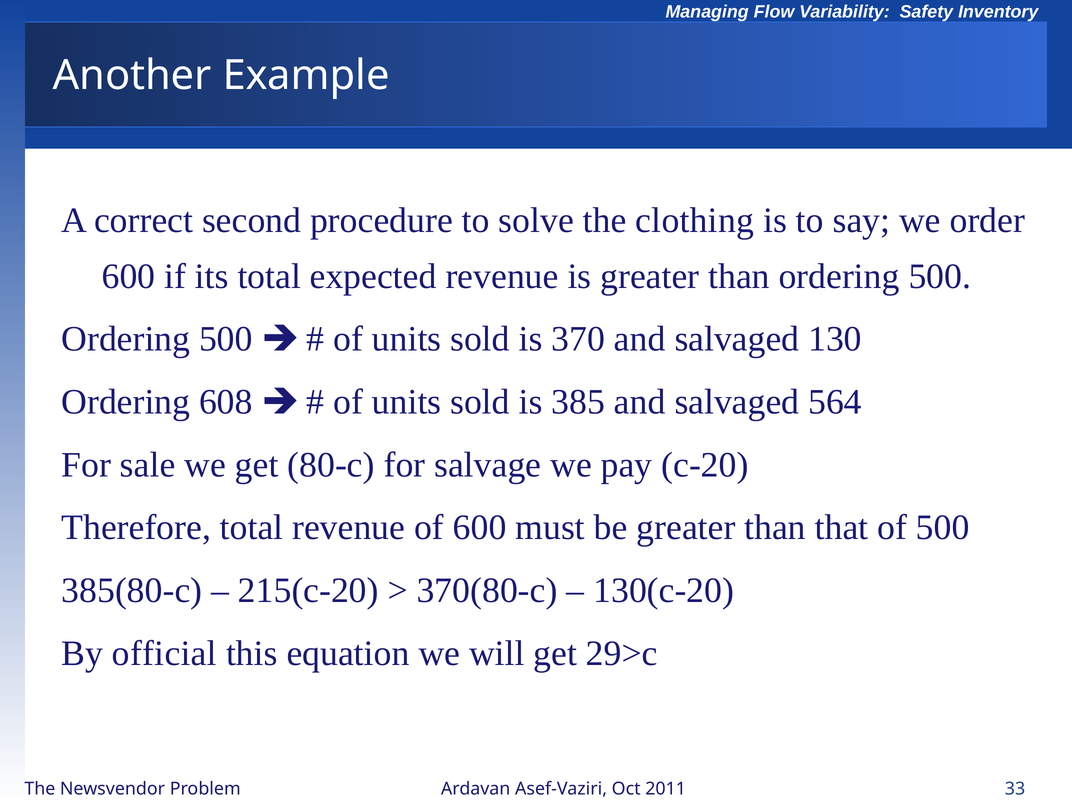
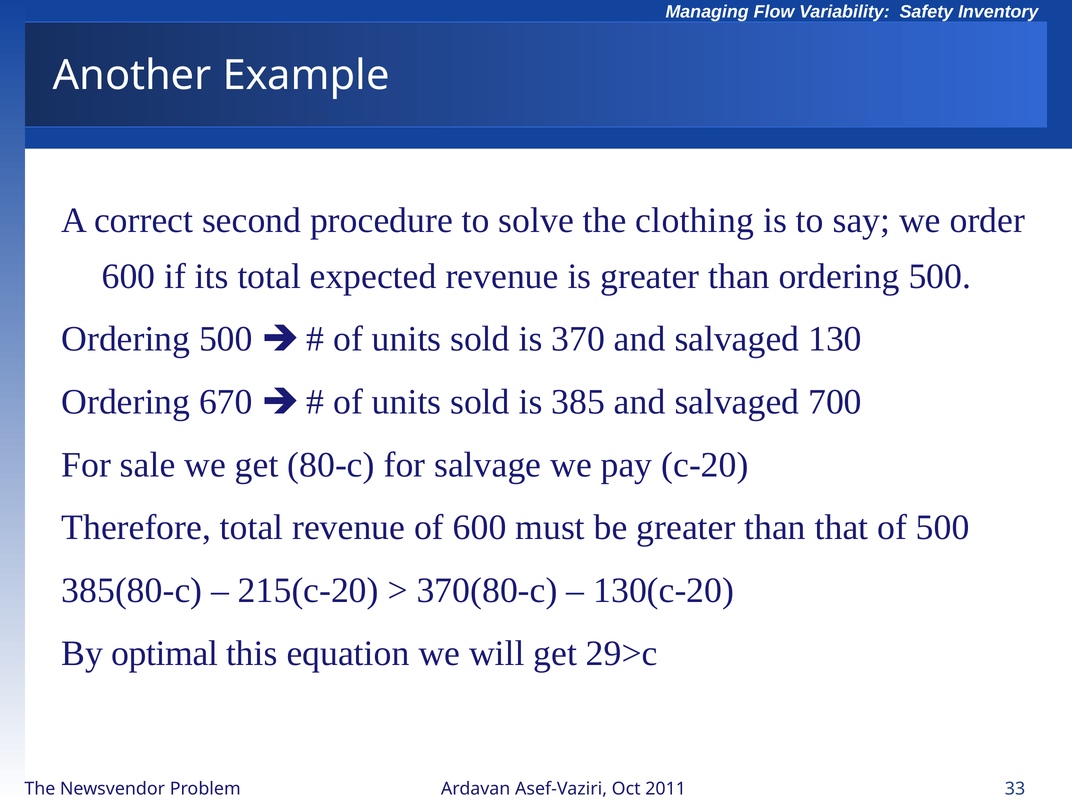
608: 608 -> 670 (226, 402)
564: 564 -> 700 (835, 402)
official: official -> optimal (165, 653)
